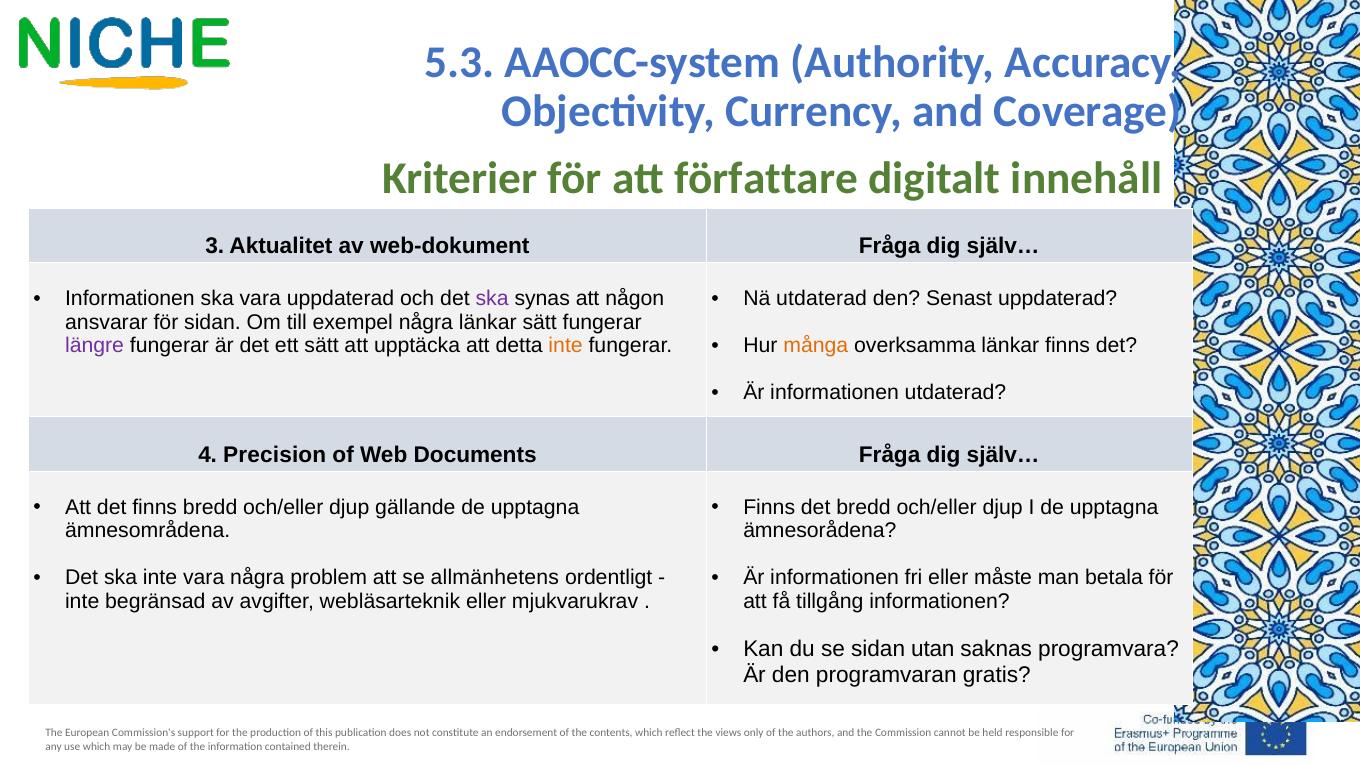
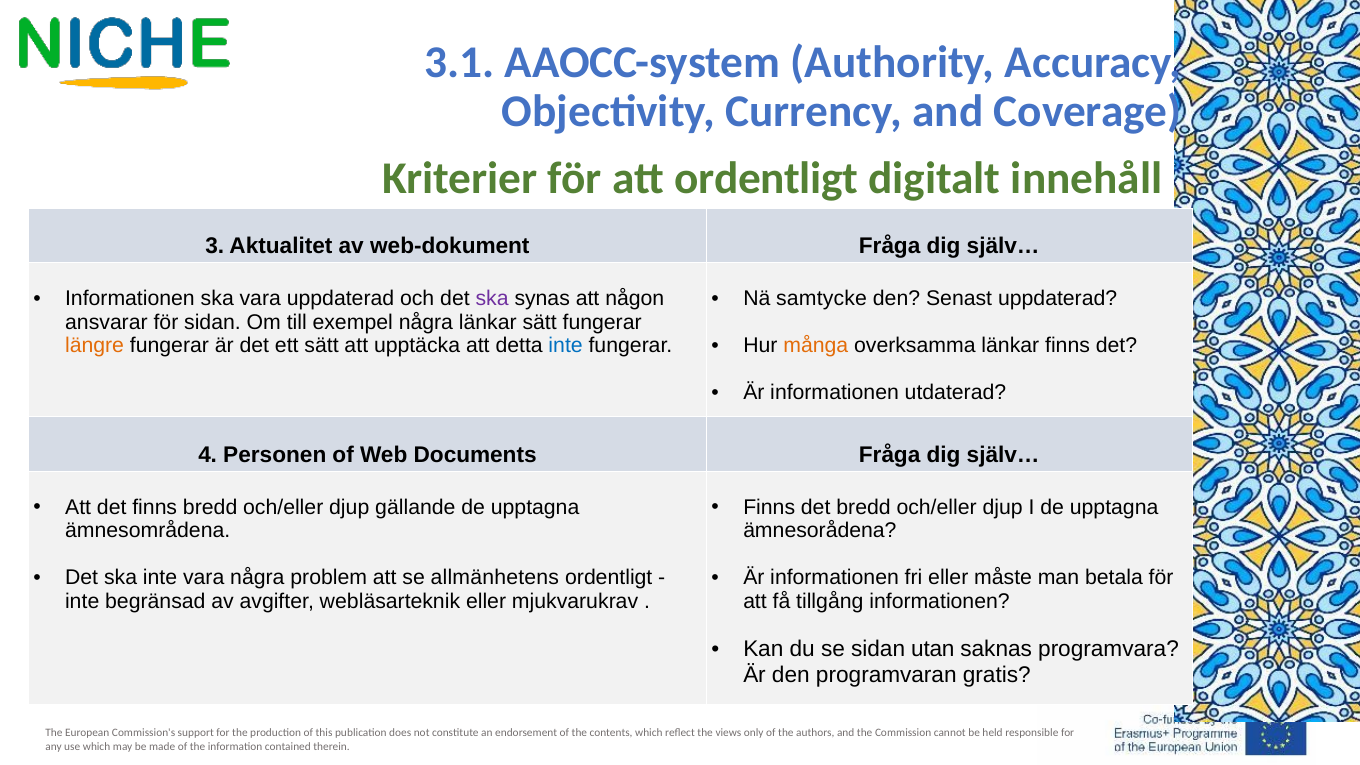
5.3: 5.3 -> 3.1 (459, 63)
att författare: författare -> ordentligt (766, 178)
Nä utdaterad: utdaterad -> samtycke (822, 298)
längre colour: purple -> orange (95, 346)
inte colour: orange -> blue (566, 346)
Precision: Precision -> Personen (275, 455)
